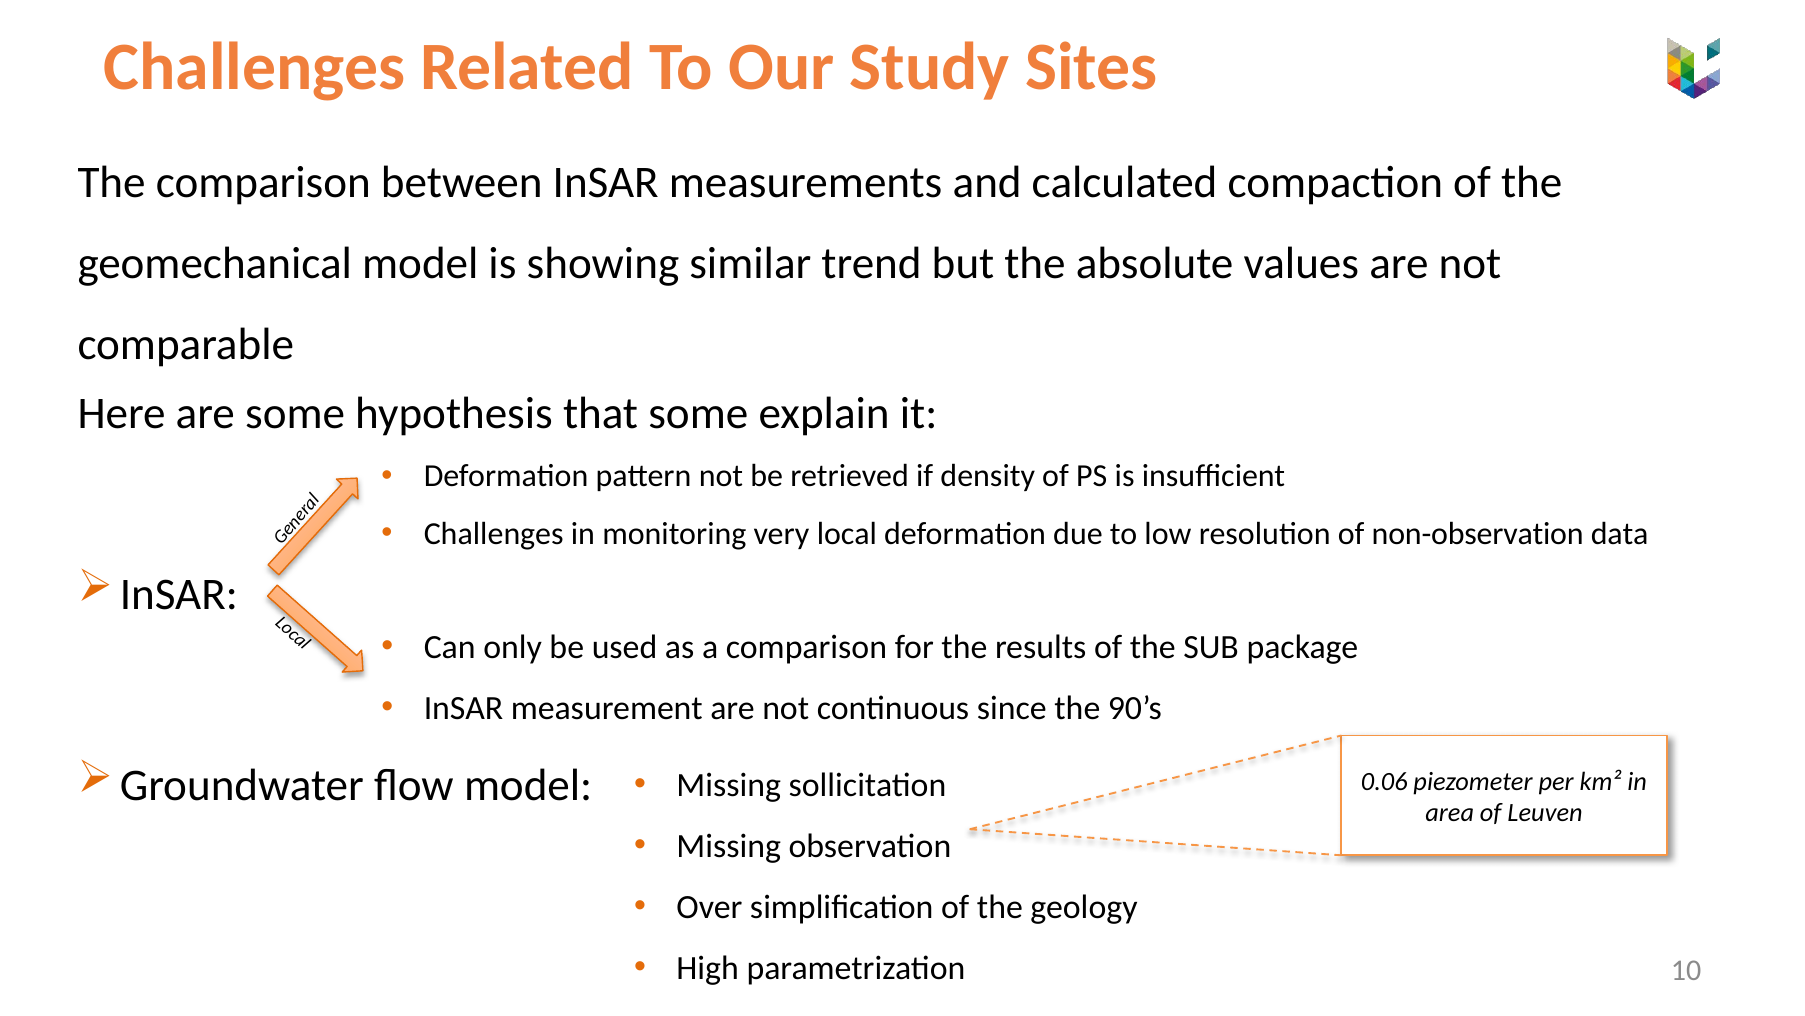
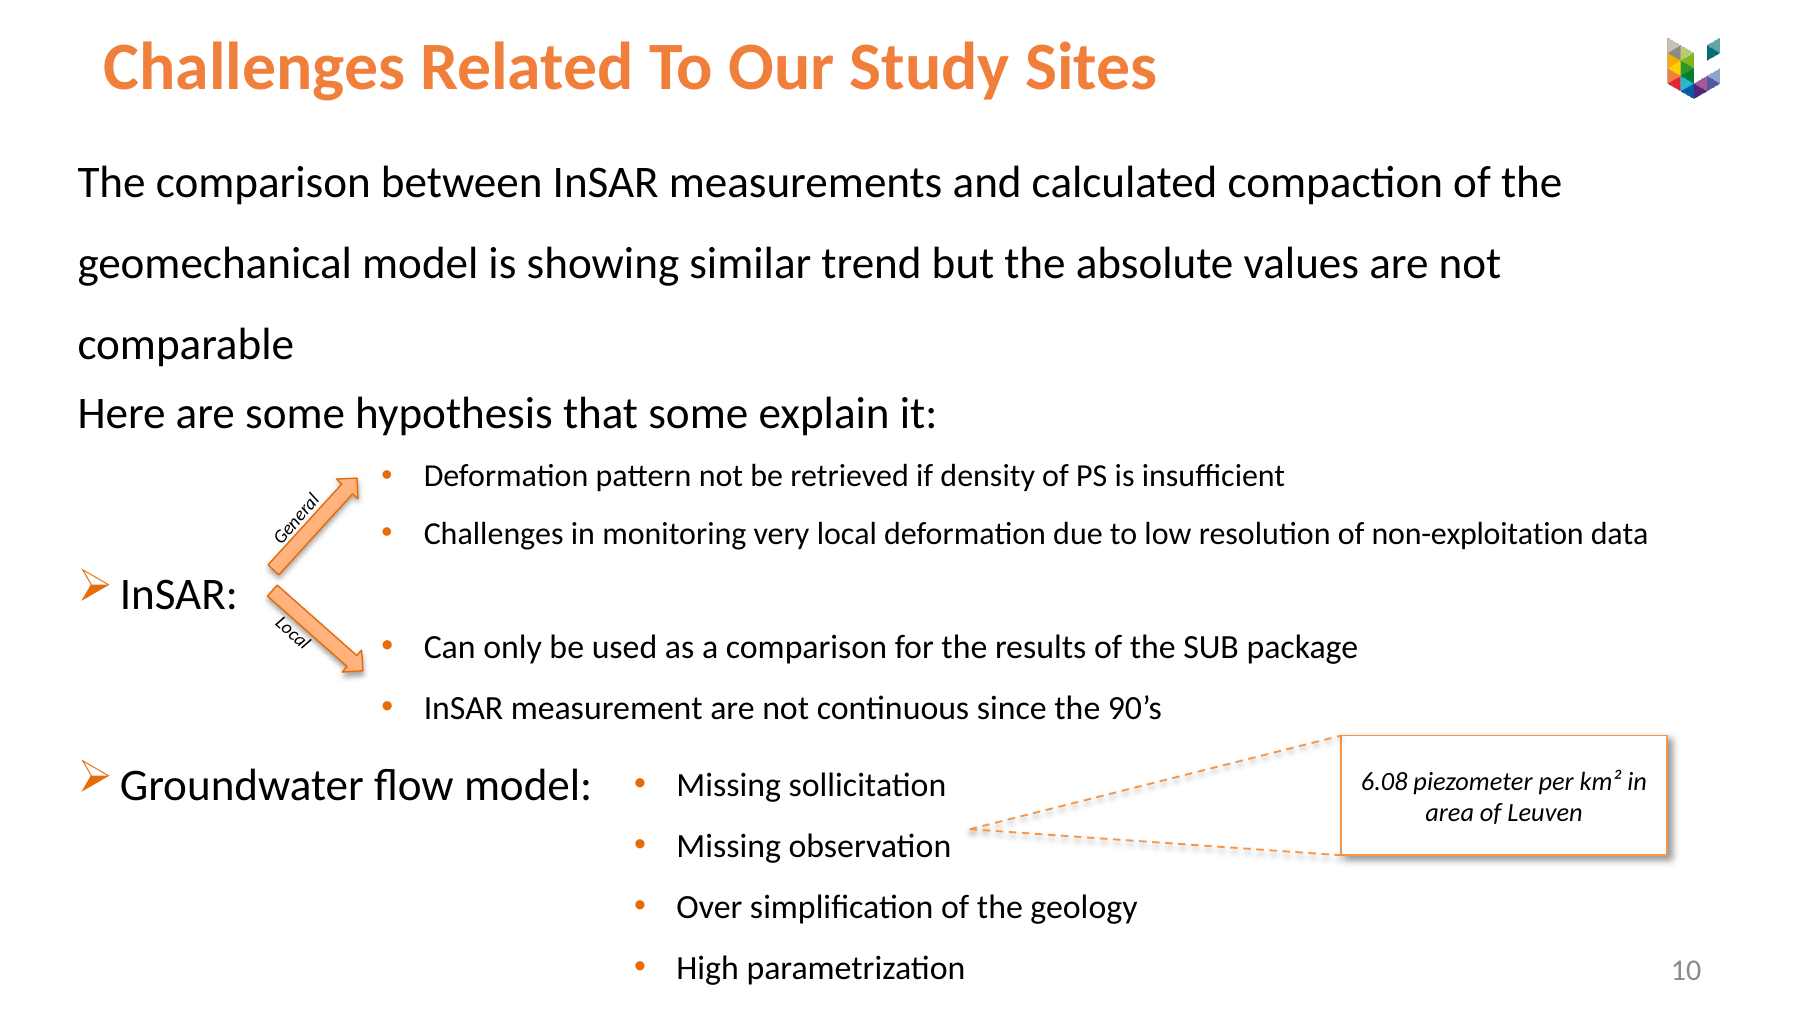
non-observation: non-observation -> non-exploitation (1478, 534)
0.06: 0.06 -> 6.08 (1384, 781)
